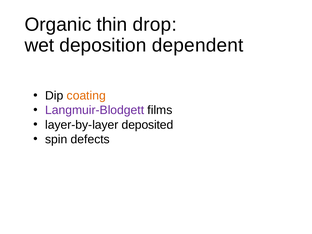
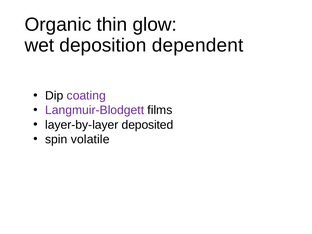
drop: drop -> glow (155, 25)
coating colour: orange -> purple (86, 96)
defects: defects -> volatile (90, 139)
